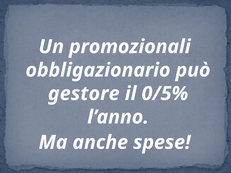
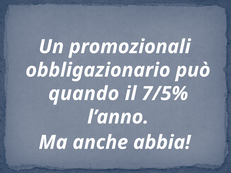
gestore: gestore -> quando (84, 94)
0/5%: 0/5% -> 7/5% (165, 94)
spese: spese -> abbia (162, 143)
